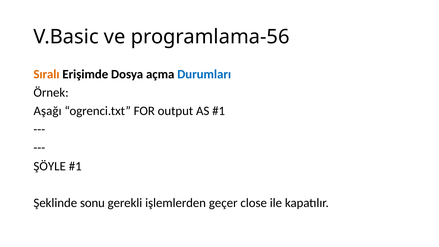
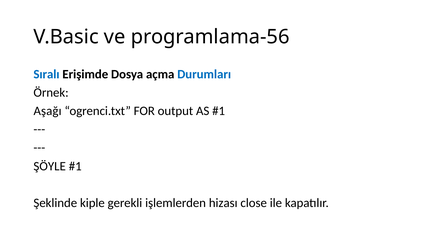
Sıralı colour: orange -> blue (47, 74)
sonu: sonu -> kiple (92, 203)
geçer: geçer -> hizası (223, 203)
